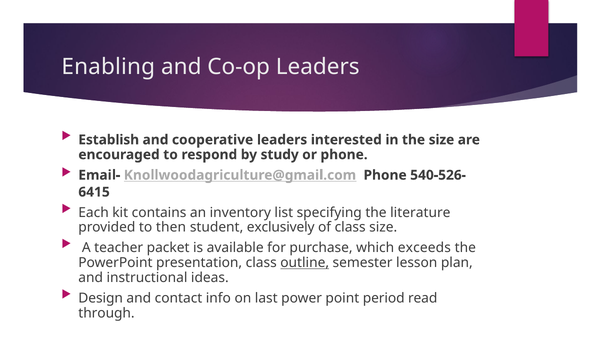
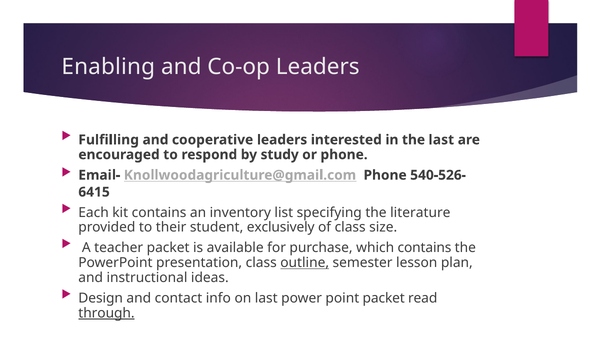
Establish: Establish -> Fulfilling (109, 140)
the size: size -> last (441, 140)
then: then -> their (171, 227)
which exceeds: exceeds -> contains (424, 248)
point period: period -> packet (384, 298)
through underline: none -> present (106, 313)
